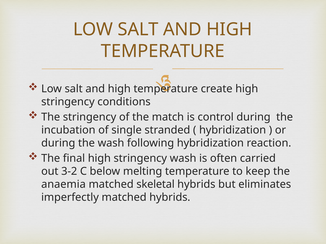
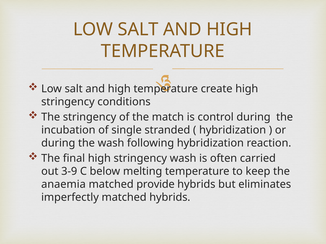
3-2: 3-2 -> 3-9 (69, 172)
skeletal: skeletal -> provide (156, 185)
